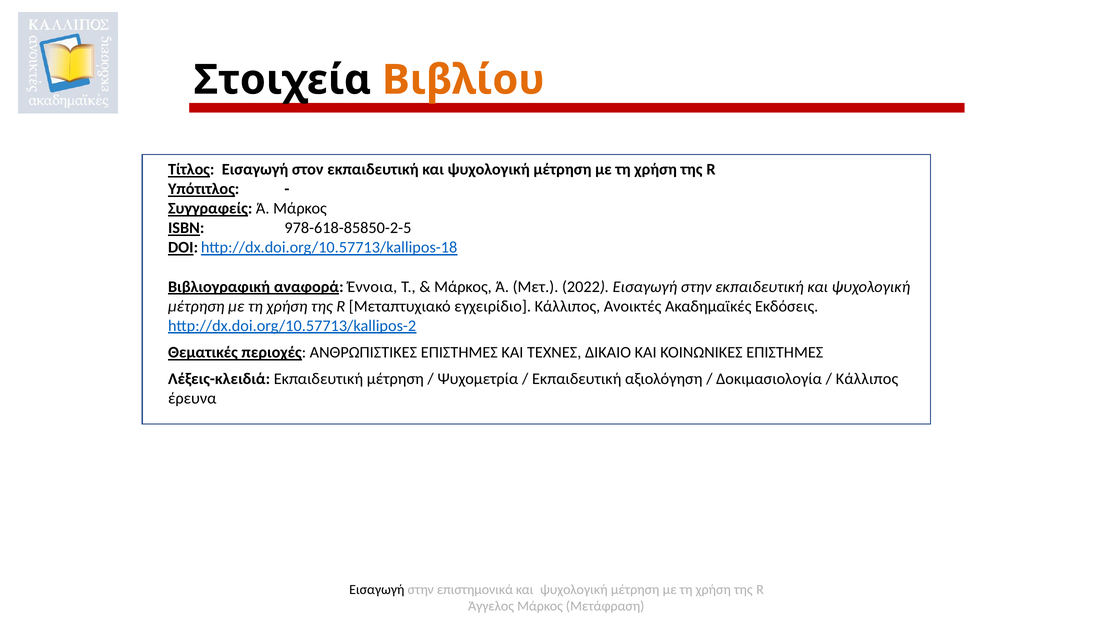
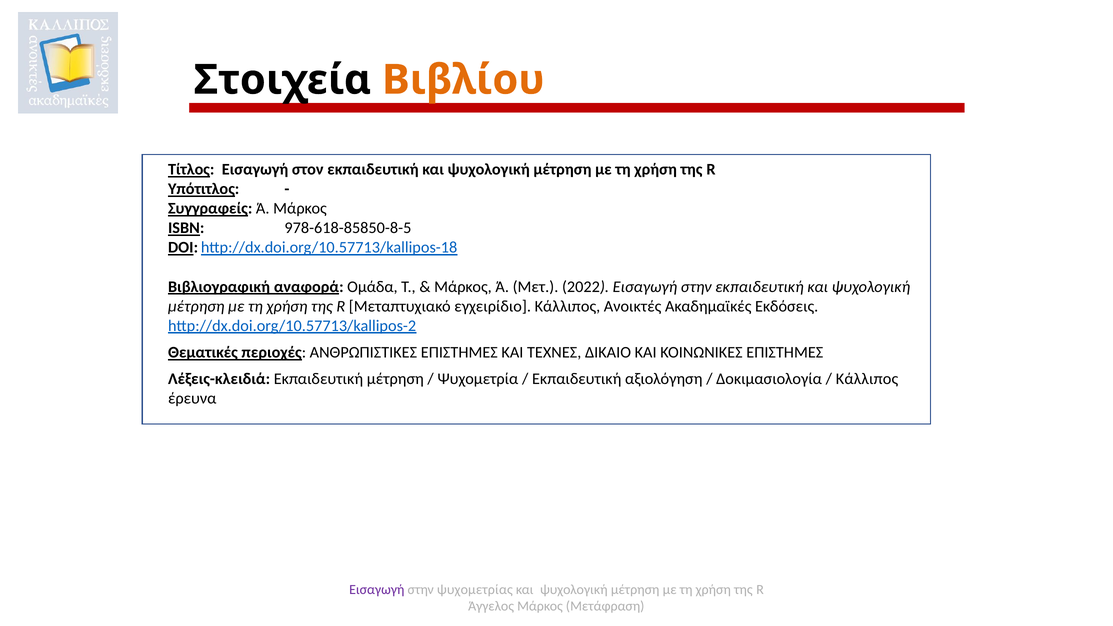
978-618-85850-2-5: 978-618-85850-2-5 -> 978-618-85850-8-5 (348, 228)
Έννοια: Έννοια -> Ομάδα (372, 287)
Εισαγωγή colour: black -> purple (377, 590)
επιστημονικά: επιστημονικά -> ψυχομετρίας (475, 590)
